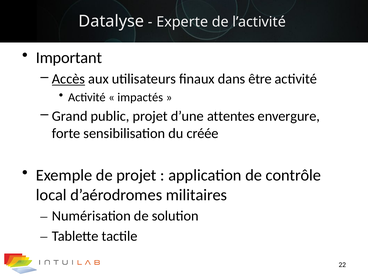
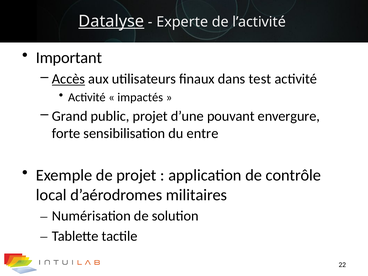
Datalyse underline: none -> present (111, 21)
être: être -> test (260, 79)
attentes: attentes -> pouvant (231, 116)
créée: créée -> entre (203, 133)
